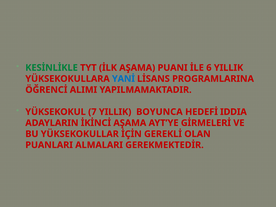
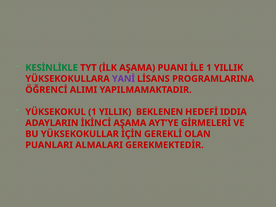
İLE 6: 6 -> 1 (209, 68)
YANİ colour: blue -> purple (123, 79)
YÜKSEKOKUL 7: 7 -> 1 (92, 112)
BOYUNCA: BOYUNCA -> BEKLENEN (160, 112)
